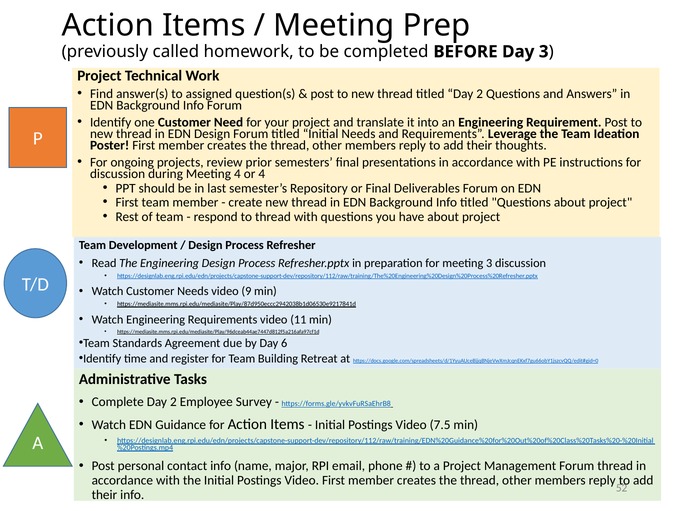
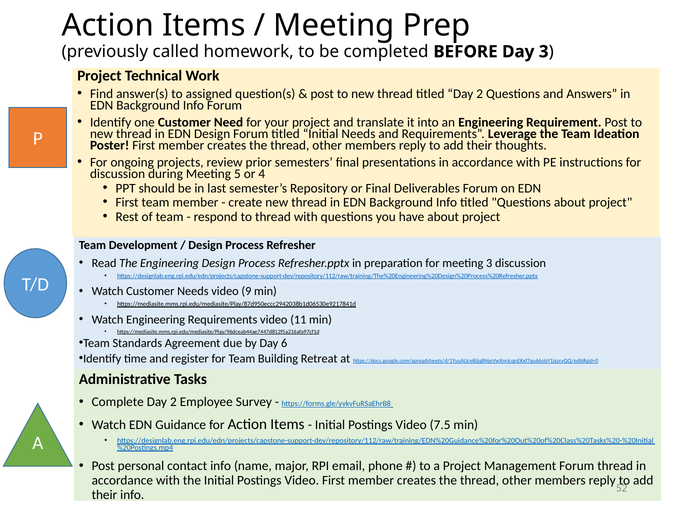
Meeting 4: 4 -> 5 (237, 174)
